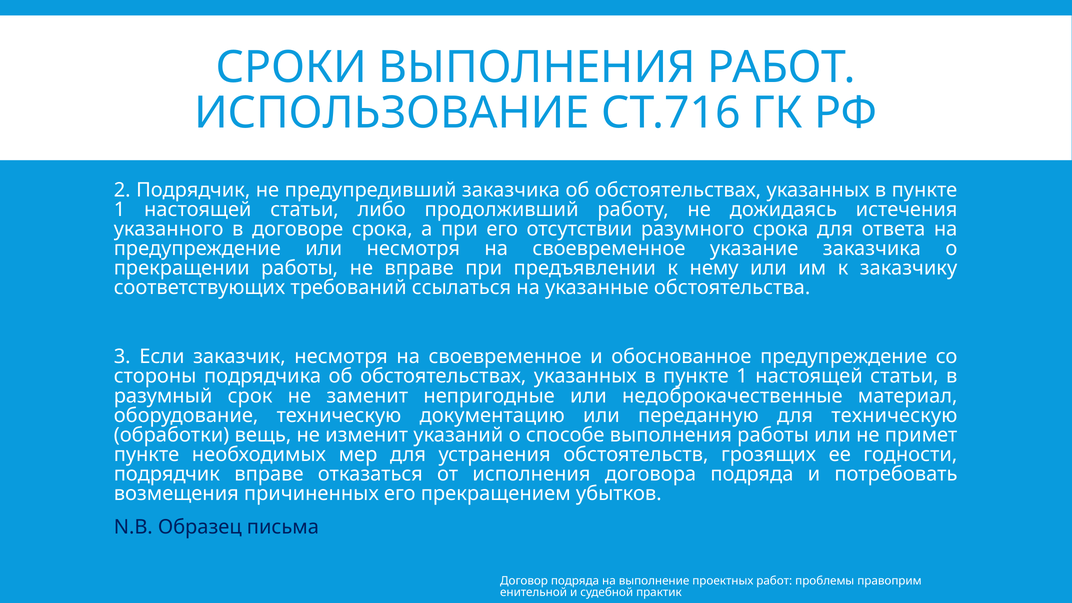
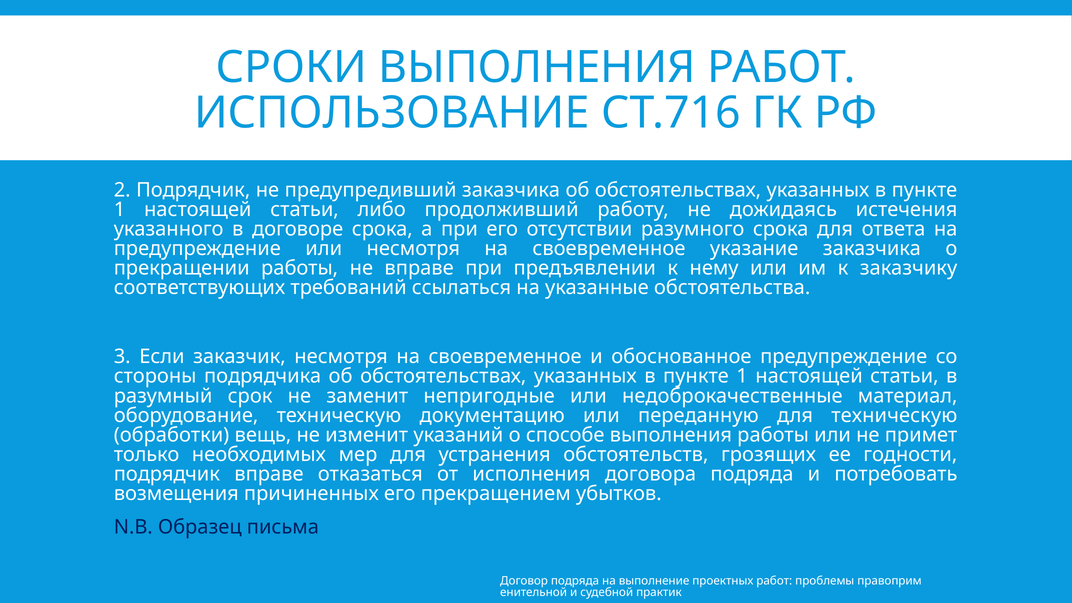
пункте: пункте -> только (147, 454)
